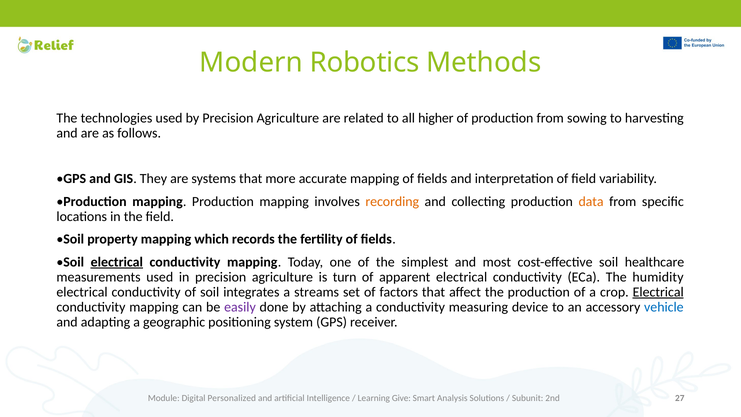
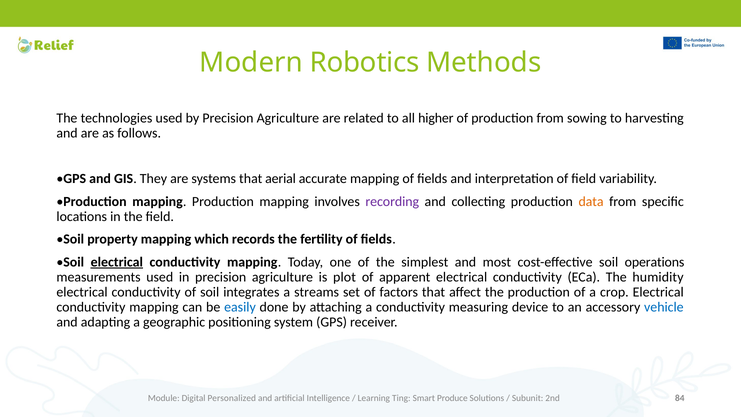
more: more -> aerial (281, 179)
recording colour: orange -> purple (392, 201)
healthcare: healthcare -> operations (655, 262)
turn: turn -> plot (345, 277)
Electrical underline: present -> none (658, 292)
easily colour: purple -> blue (240, 307)
Give: Give -> Ting (401, 398)
Analysis: Analysis -> Produce (452, 398)
27: 27 -> 84 (680, 398)
